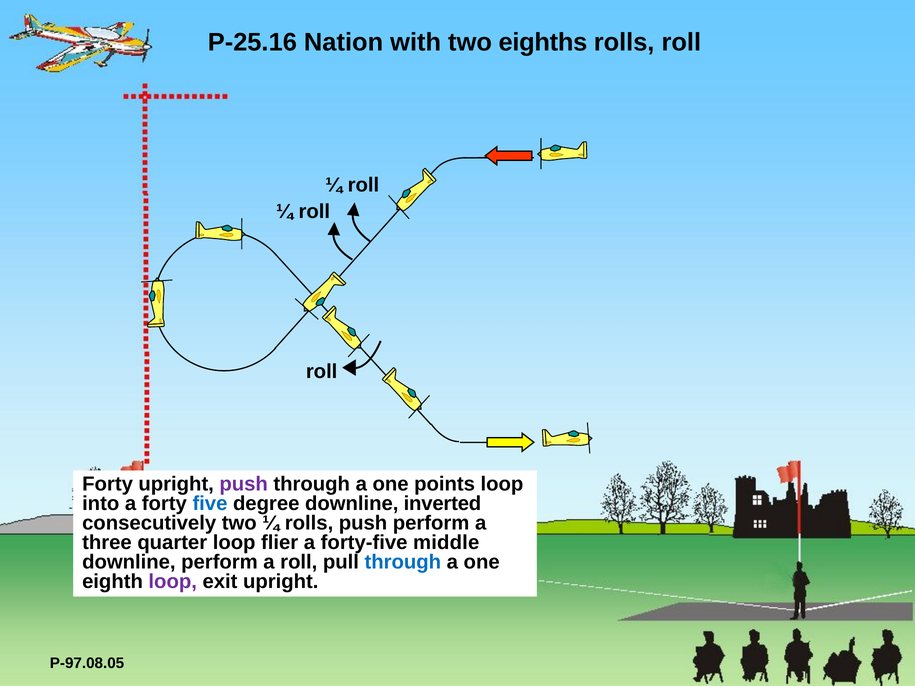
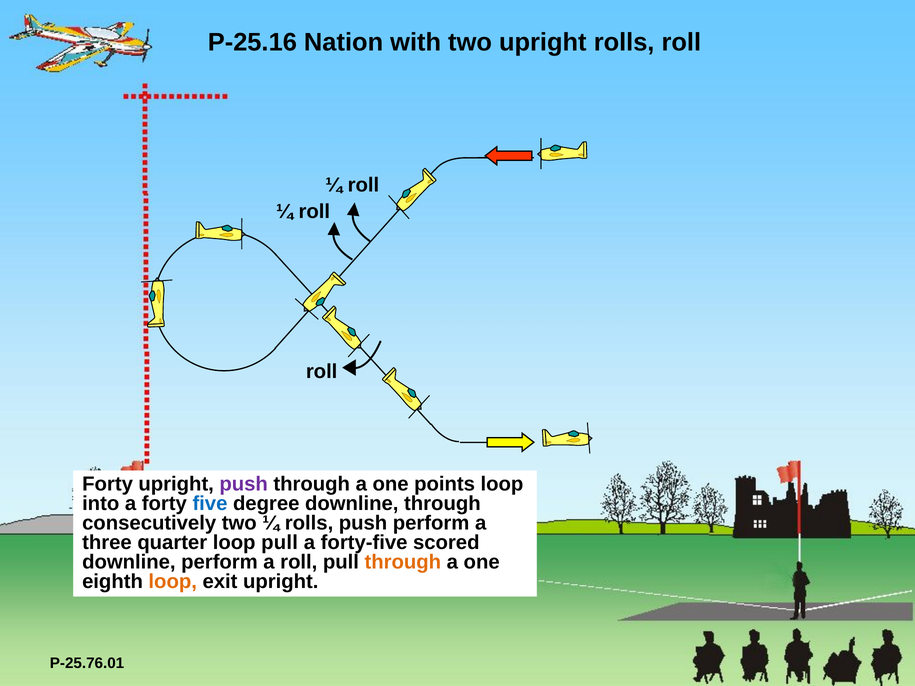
two eighths: eighths -> upright (543, 42)
downline inverted: inverted -> through (442, 504)
loop flier: flier -> pull (280, 543)
middle: middle -> scored (446, 543)
through colour: blue -> orange (403, 562)
loop colour: purple -> orange (173, 582)
P-97.08.05: P-97.08.05 -> P-25.76.01 (87, 663)
